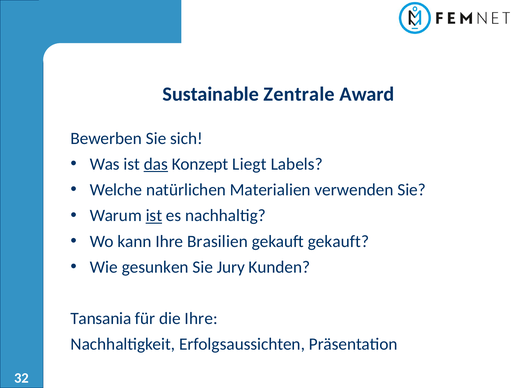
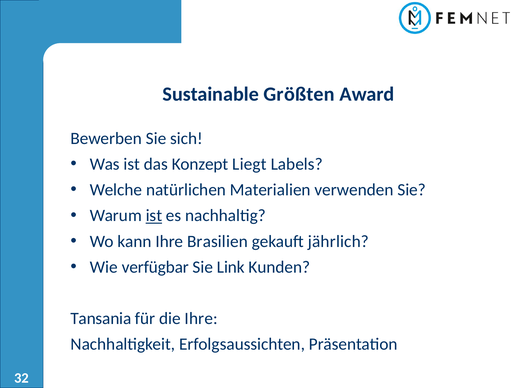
Zentrale: Zentrale -> Größten (299, 94)
das underline: present -> none (156, 164)
gekauft gekauft: gekauft -> jährlich (338, 242)
gesunken: gesunken -> verfügbar (155, 267)
Jury: Jury -> Link (231, 267)
